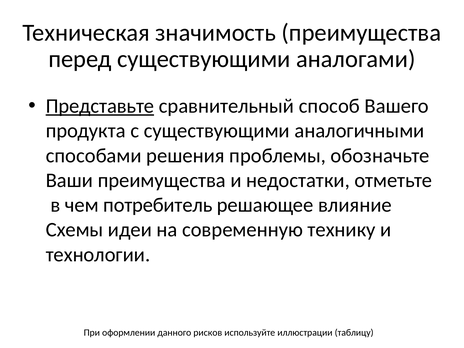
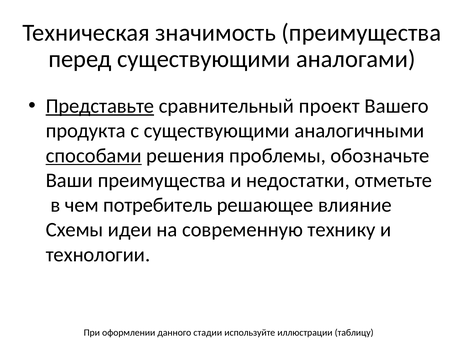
способ: способ -> проект (329, 106)
способами underline: none -> present (94, 156)
рисков: рисков -> стадии (208, 333)
